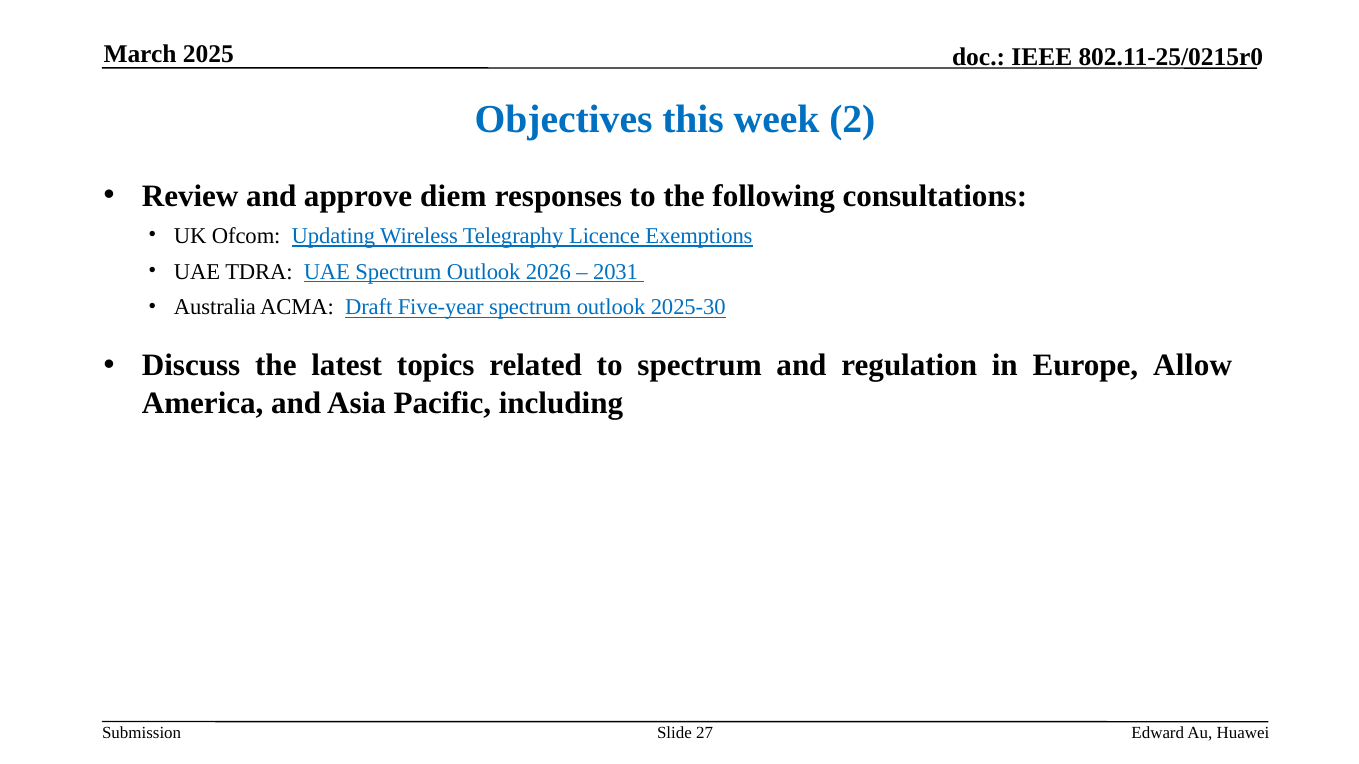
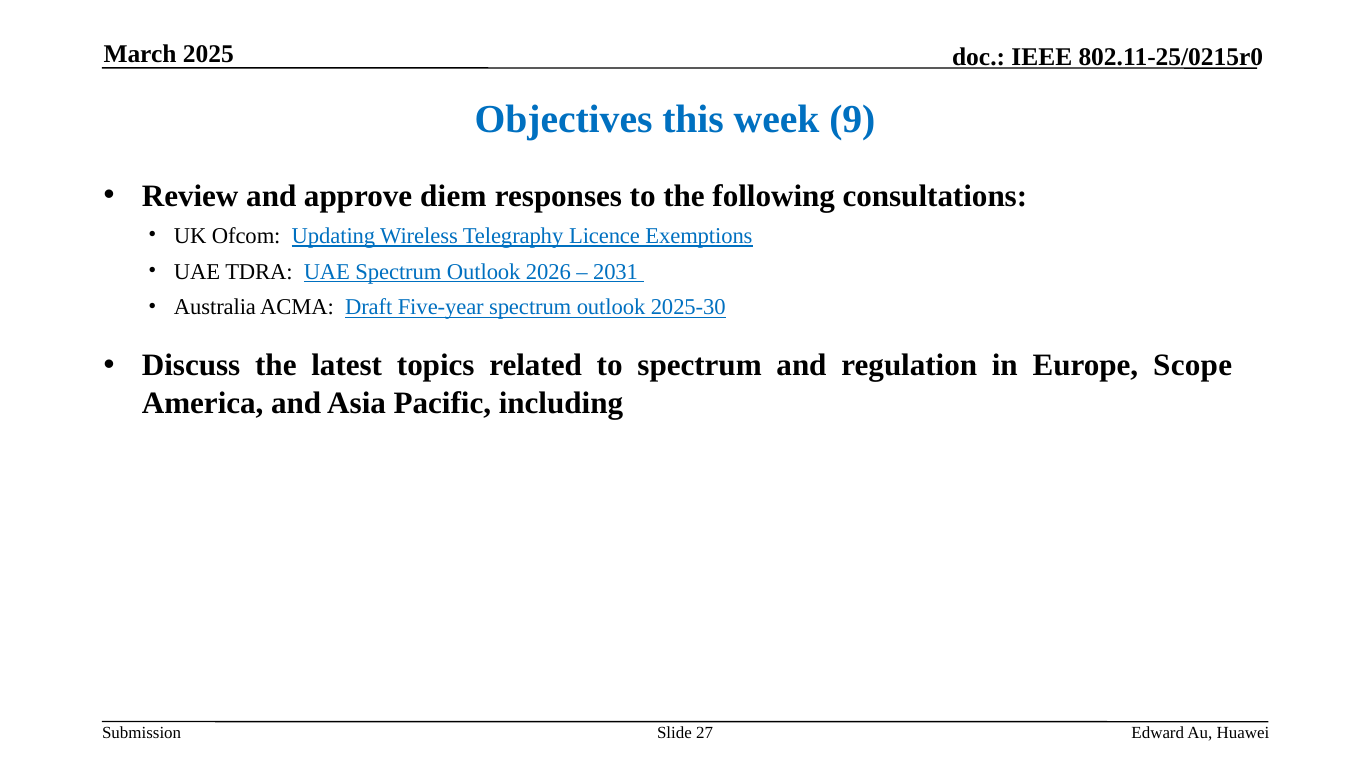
2: 2 -> 9 (852, 120)
Allow: Allow -> Scope (1193, 366)
